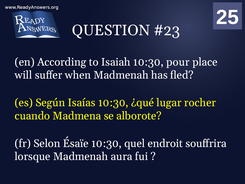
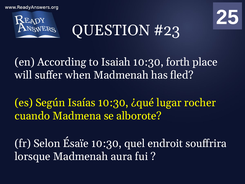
pour: pour -> forth (178, 62)
